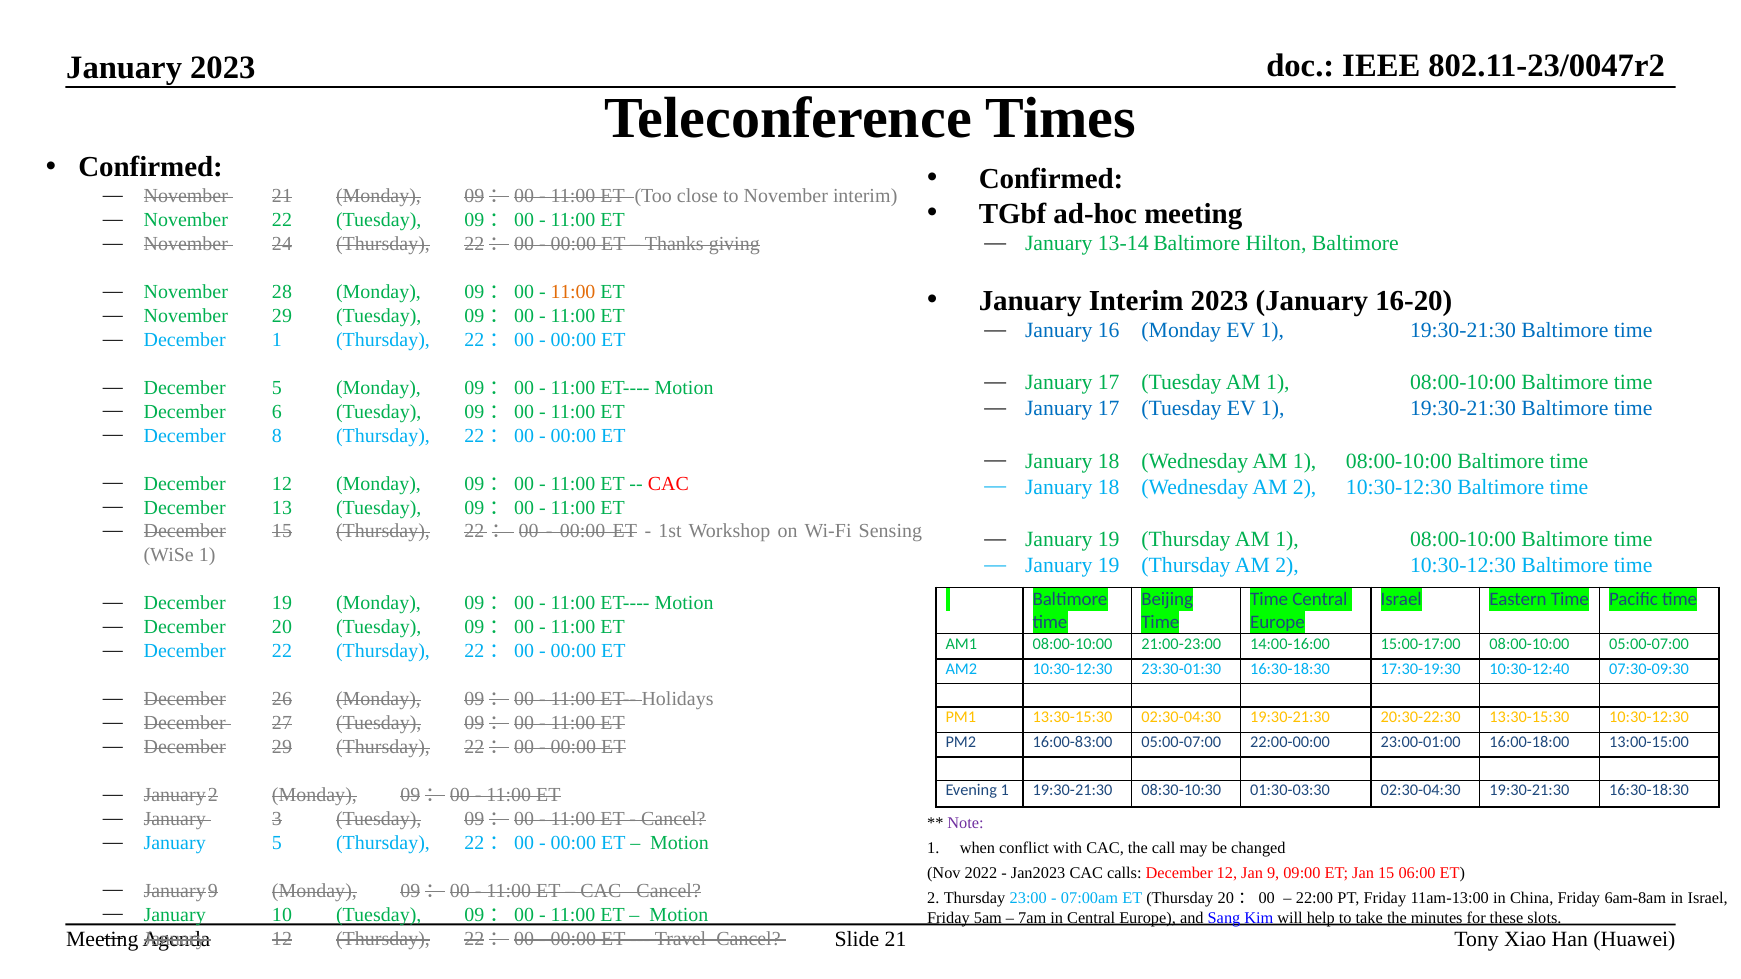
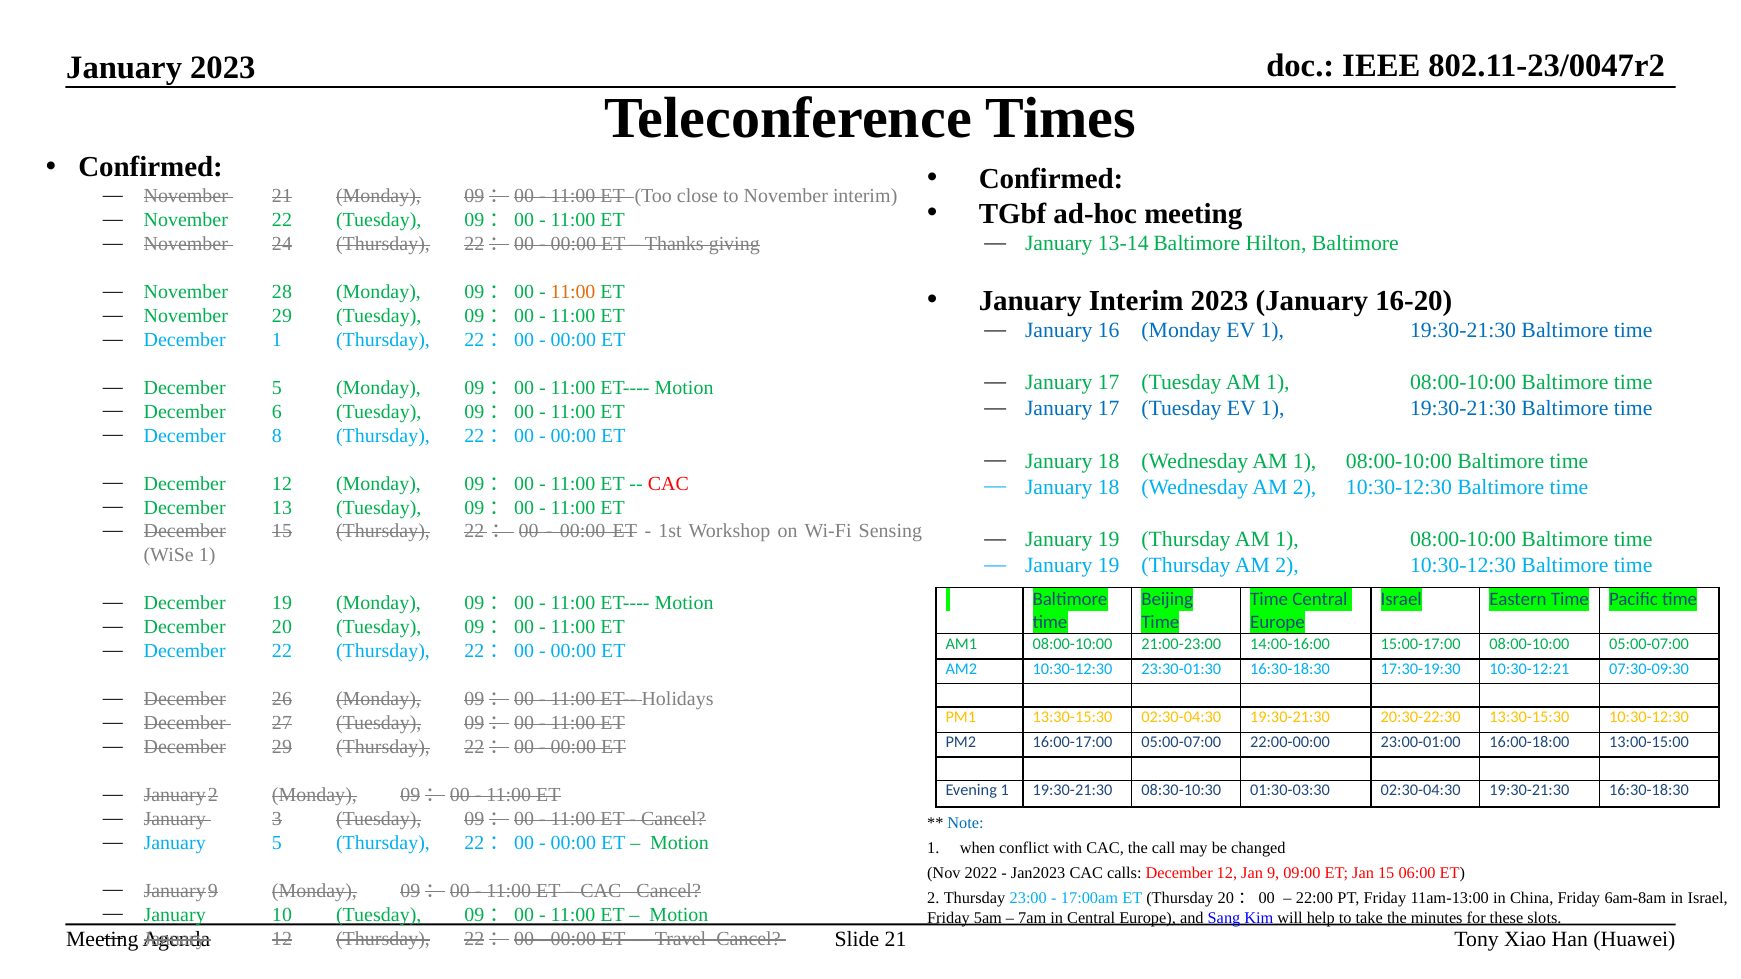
10:30-12:40: 10:30-12:40 -> 10:30-12:21 (1529, 669)
16:00-83:00: 16:00-83:00 -> 16:00-17:00 (1072, 743)
Note colour: purple -> blue (966, 823)
07:00am: 07:00am -> 17:00am (1089, 898)
